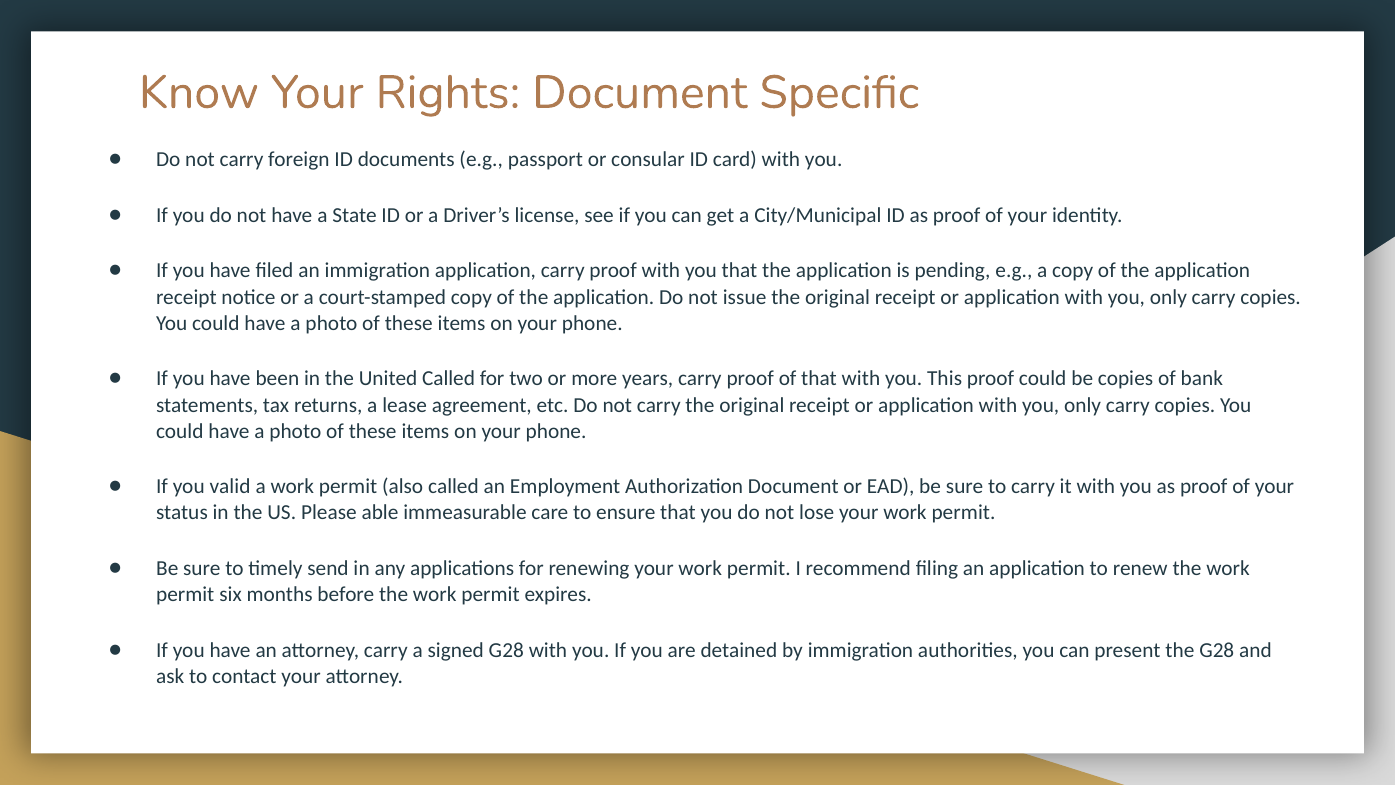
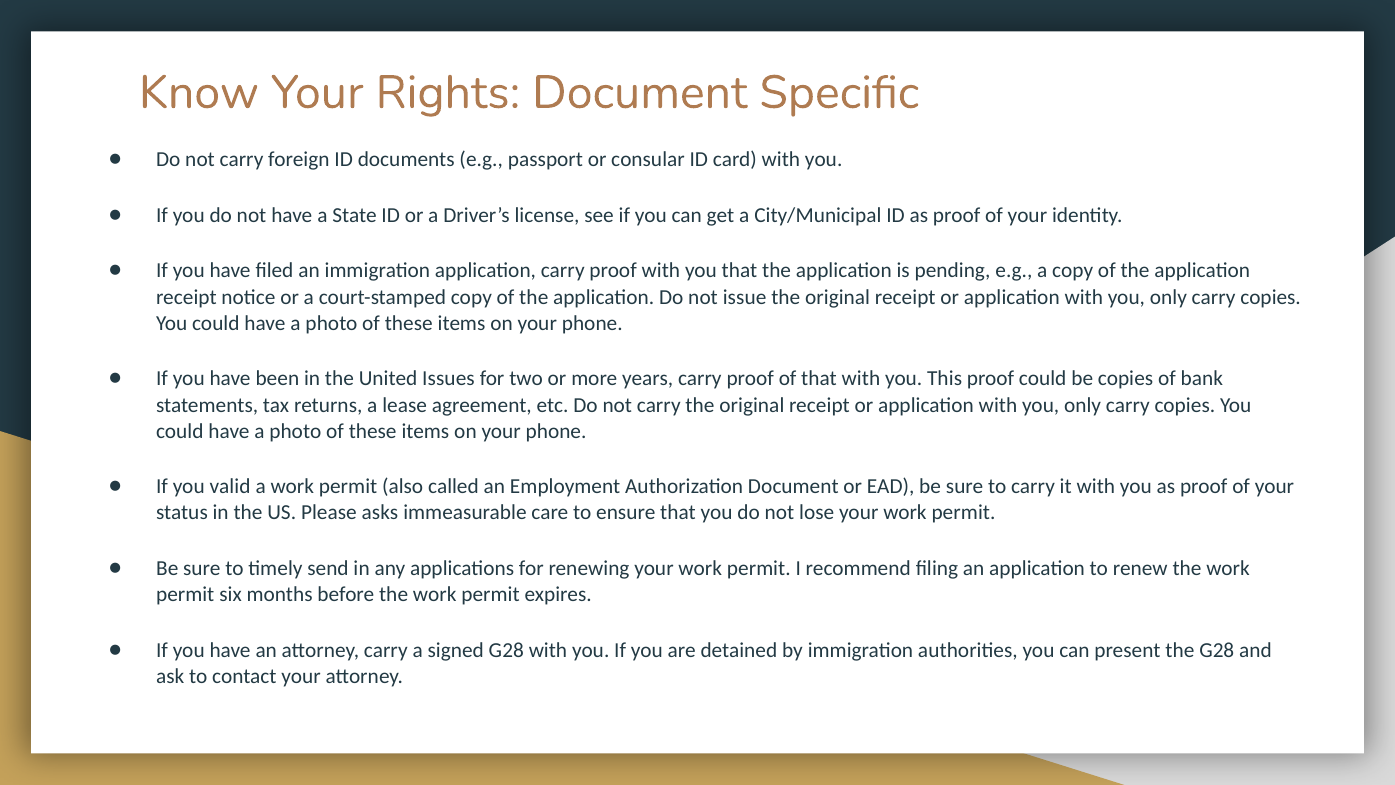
United Called: Called -> Issues (448, 379)
able: able -> asks (380, 513)
